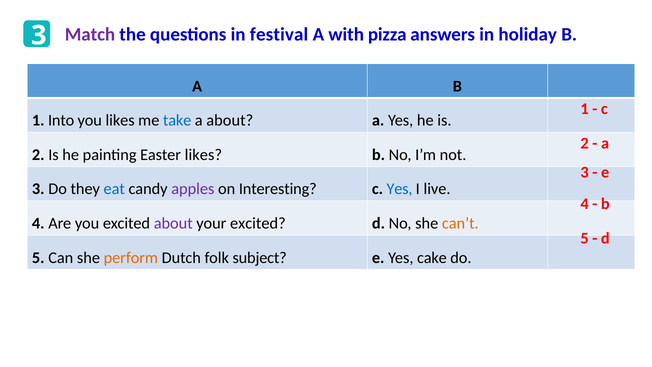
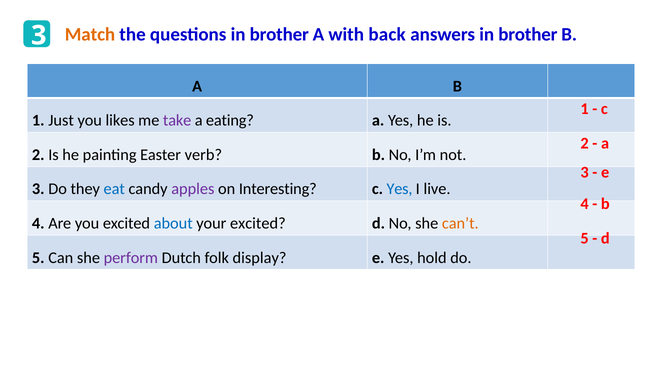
Match colour: purple -> orange (90, 34)
questions in festival: festival -> brother (279, 34)
pizza: pizza -> back (387, 34)
answers in holiday: holiday -> brother (528, 34)
Into: Into -> Just (61, 120)
take colour: blue -> purple (177, 120)
a about: about -> eating (230, 120)
Easter likes: likes -> verb (203, 155)
about colour: purple -> blue (173, 223)
perform colour: orange -> purple (131, 257)
subject: subject -> display (260, 257)
cake: cake -> hold (432, 257)
